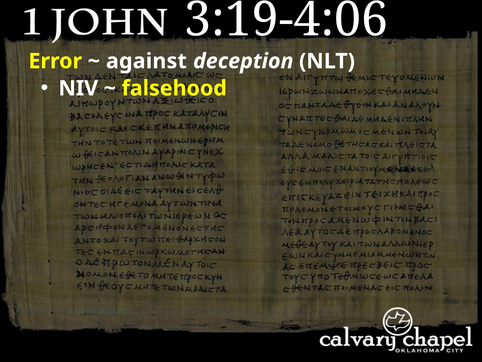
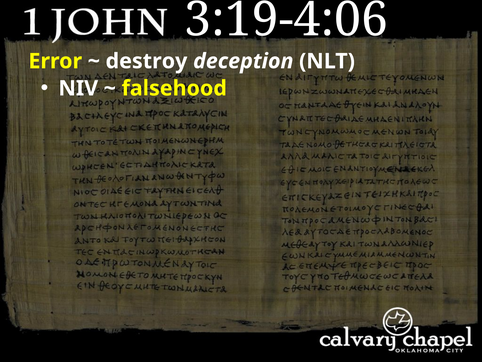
against: against -> destroy (146, 61)
